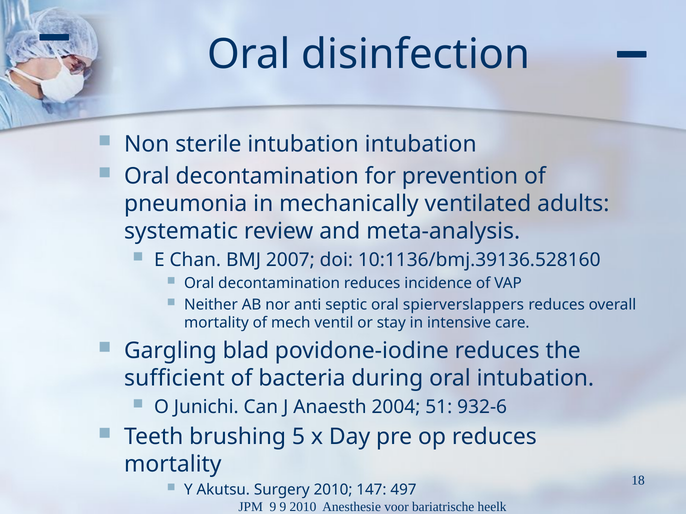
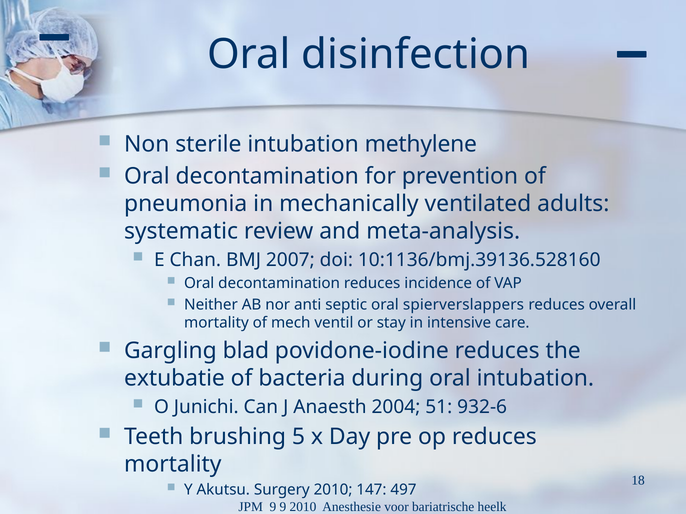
intubation intubation: intubation -> methylene (421, 145)
sufficient: sufficient -> extubatie (174, 379)
